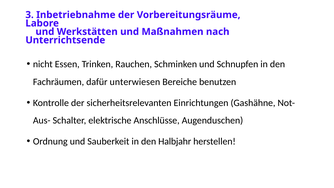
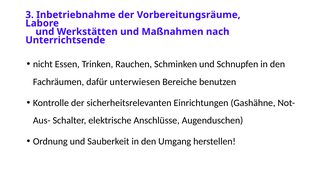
Halbjahr: Halbjahr -> Umgang (175, 141)
